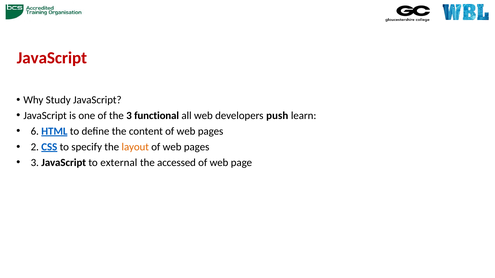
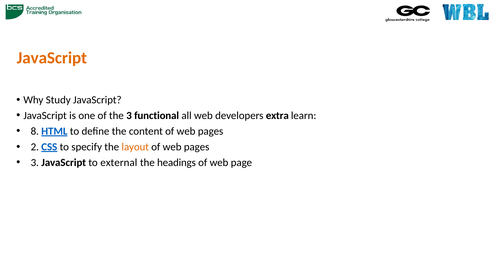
JavaScript colour: red -> orange (52, 58)
push: push -> extra (277, 116)
6: 6 -> 8 (35, 131)
accessed: accessed -> headings (177, 163)
